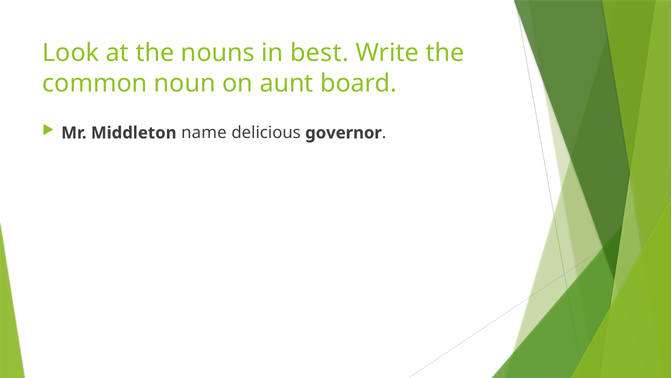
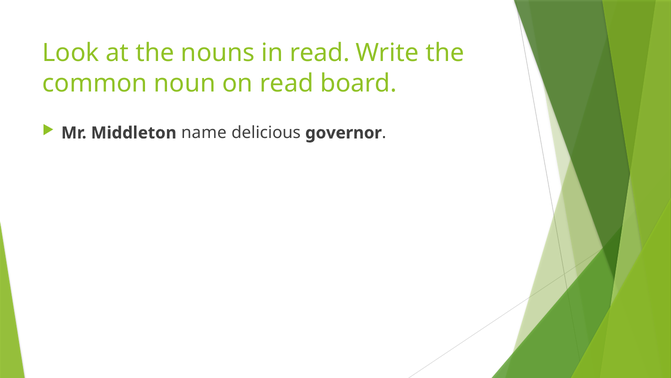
in best: best -> read (320, 53)
on aunt: aunt -> read (287, 83)
